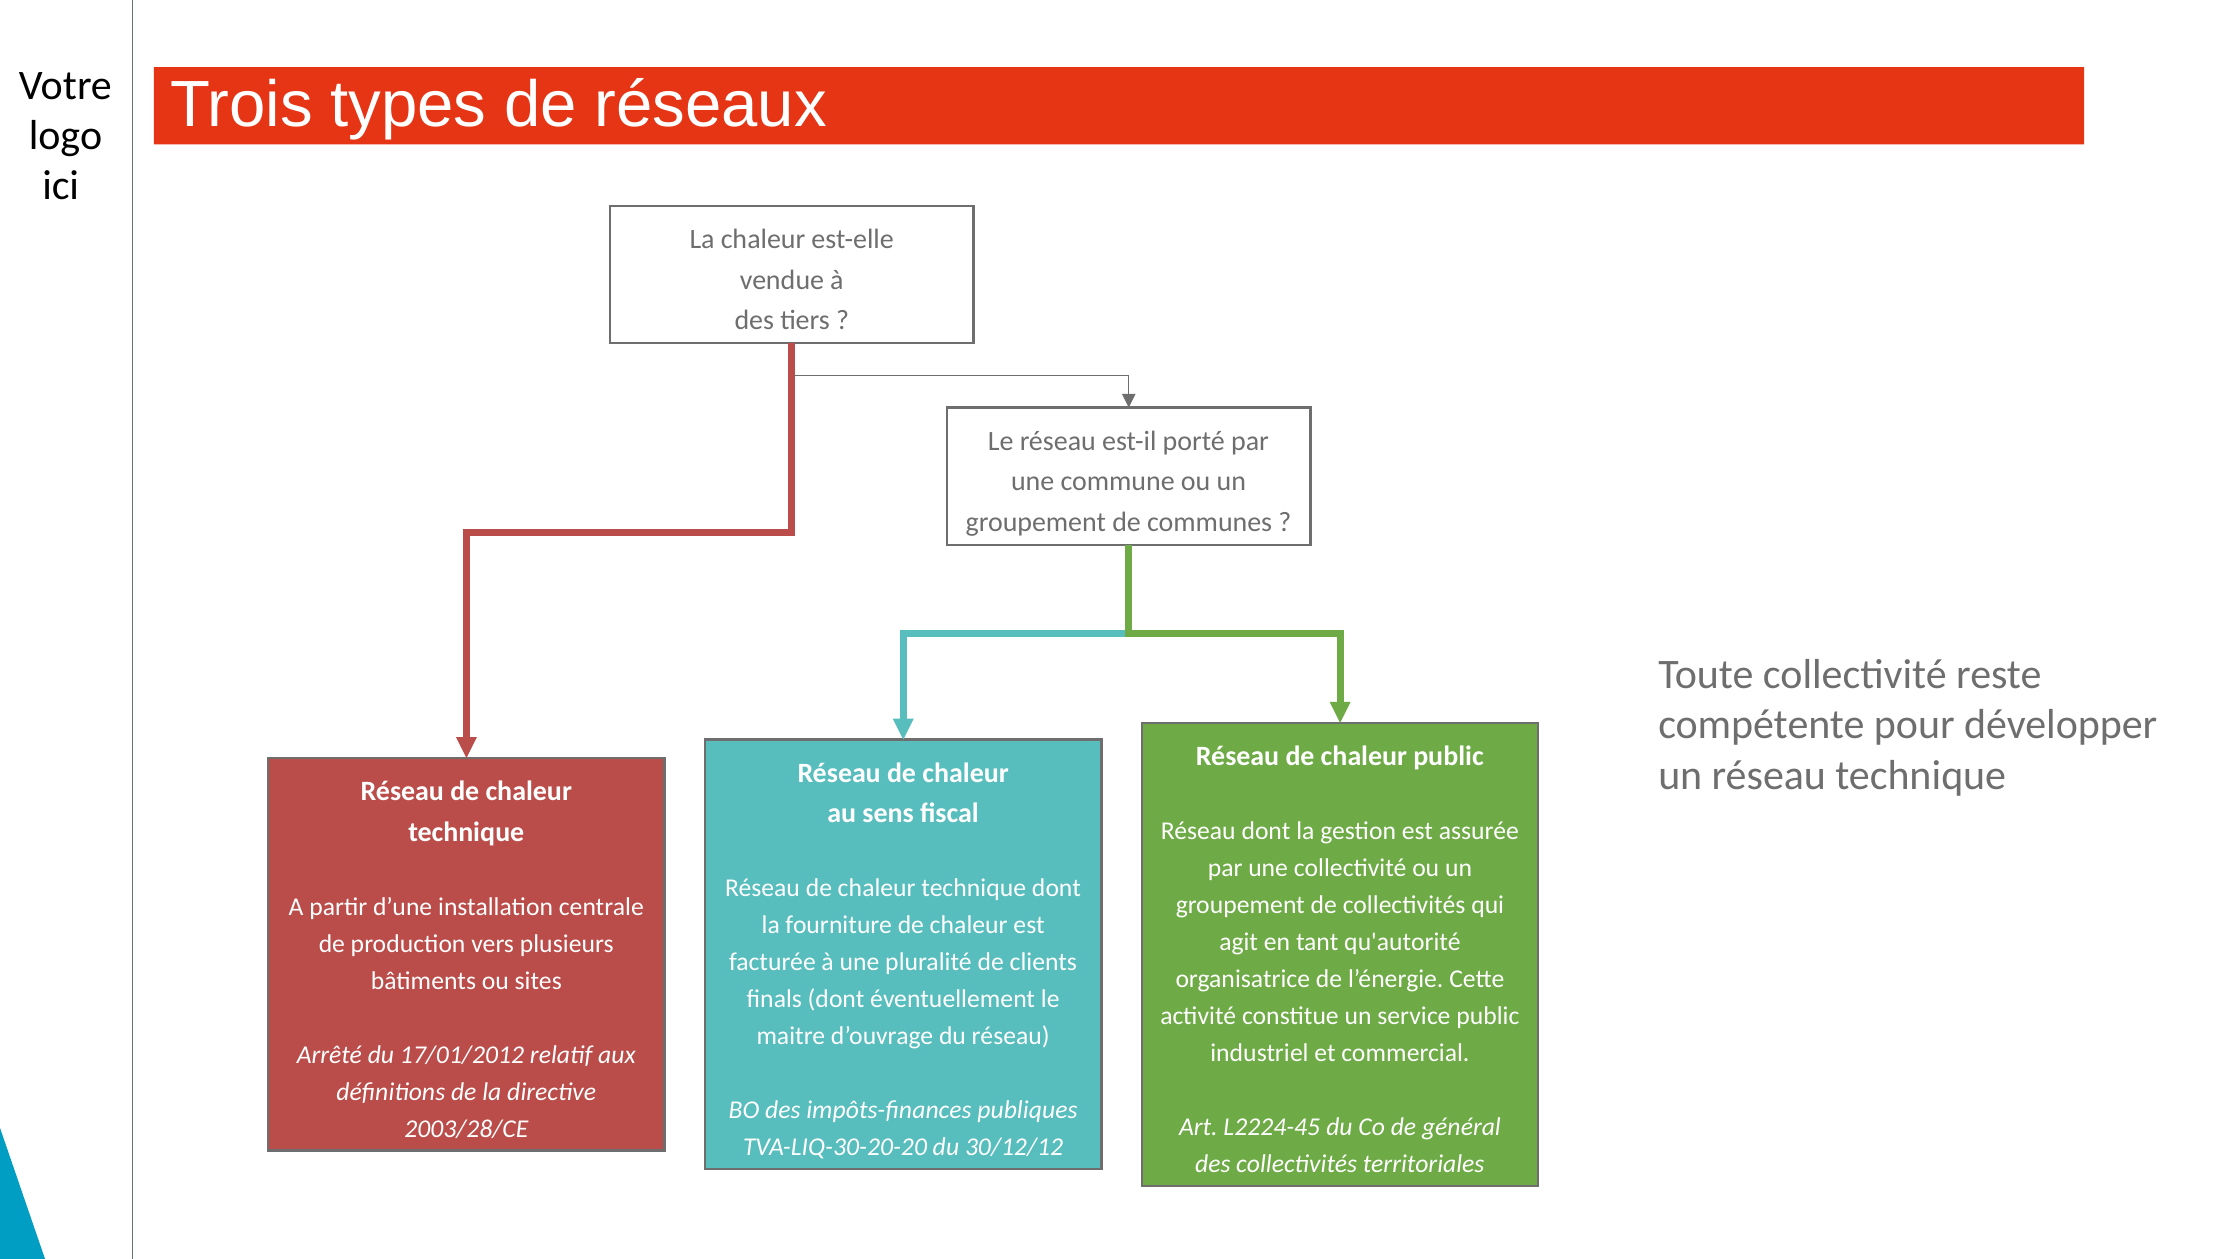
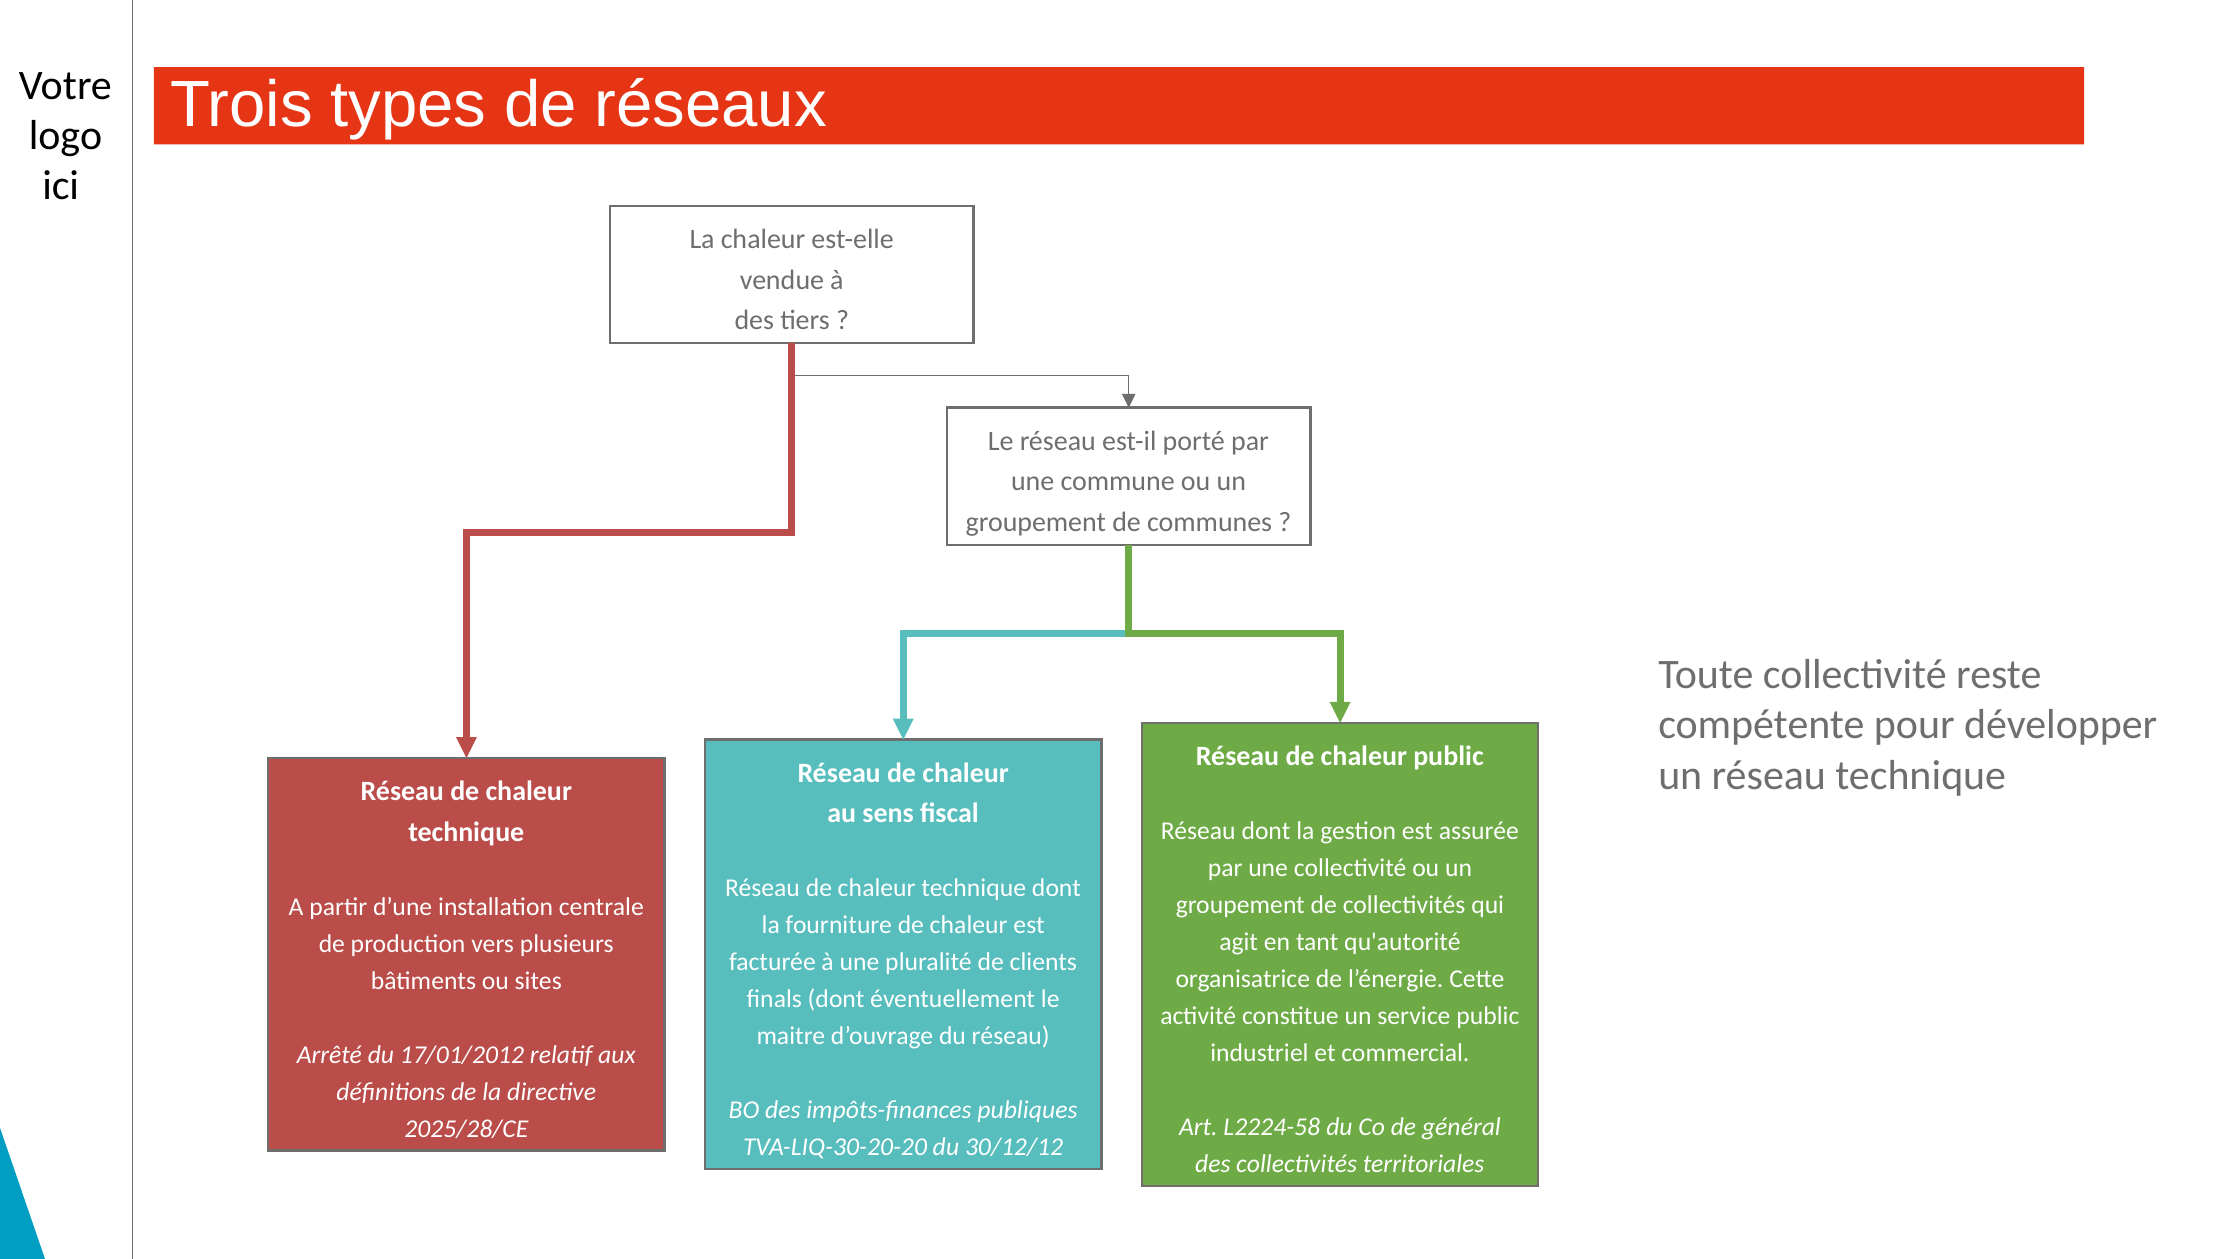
L2224-45: L2224-45 -> L2224-58 (1272, 1127)
2003/28/CE: 2003/28/CE -> 2025/28/CE (466, 1129)
